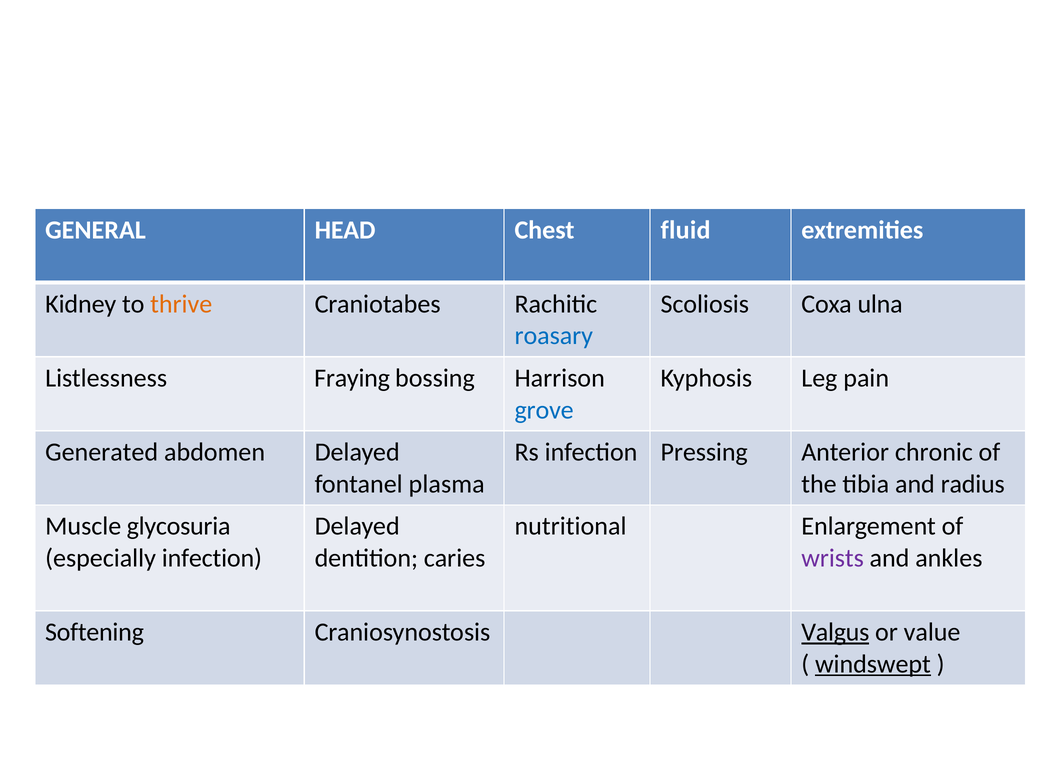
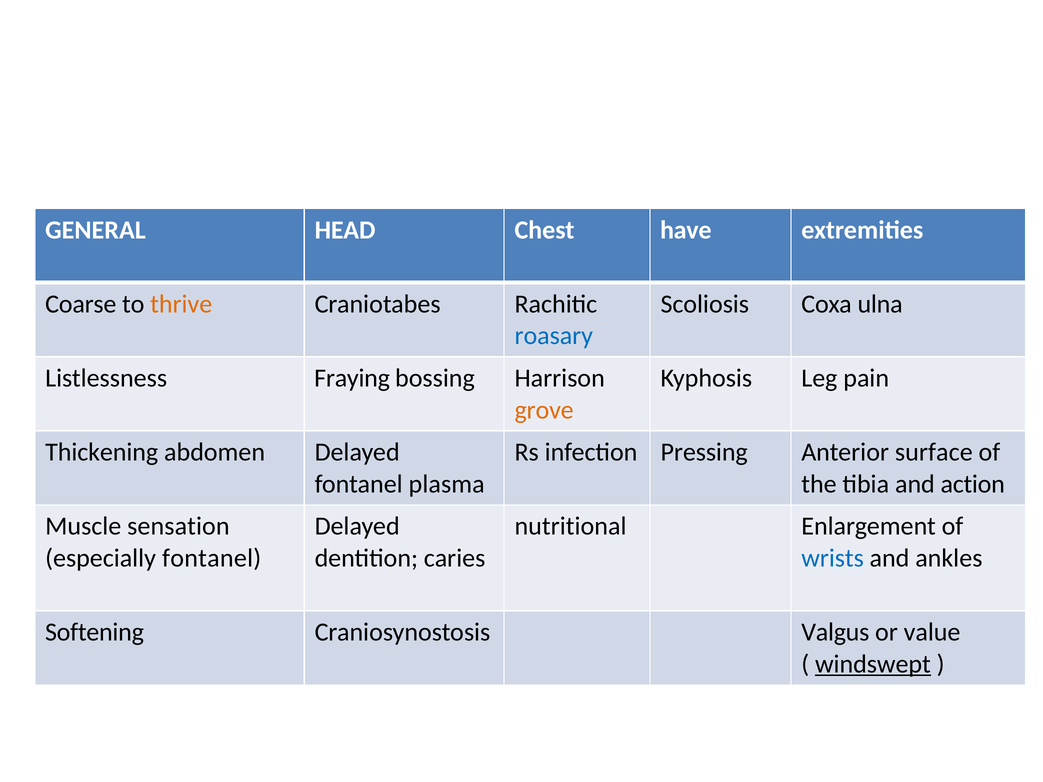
fluid: fluid -> have (686, 230)
Kidney: Kidney -> Coarse (81, 304)
grove colour: blue -> orange (544, 410)
Generated: Generated -> Thickening (102, 452)
chronic: chronic -> surface (934, 452)
radius: radius -> action (973, 484)
glycosuria: glycosuria -> sensation (178, 527)
especially infection: infection -> fontanel (212, 558)
wrists colour: purple -> blue (833, 558)
Valgus underline: present -> none (835, 632)
